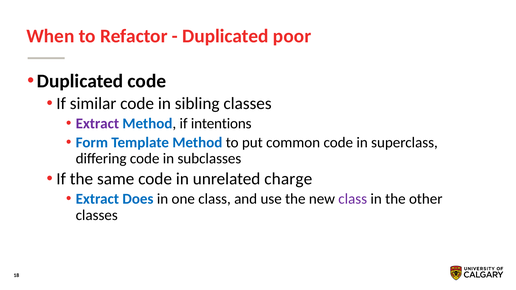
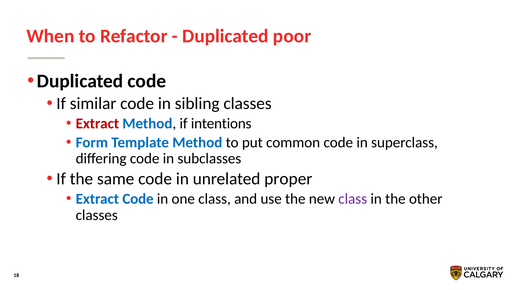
Extract colour: purple -> red (97, 124)
charge: charge -> proper (288, 179)
Extract Does: Does -> Code (138, 199)
